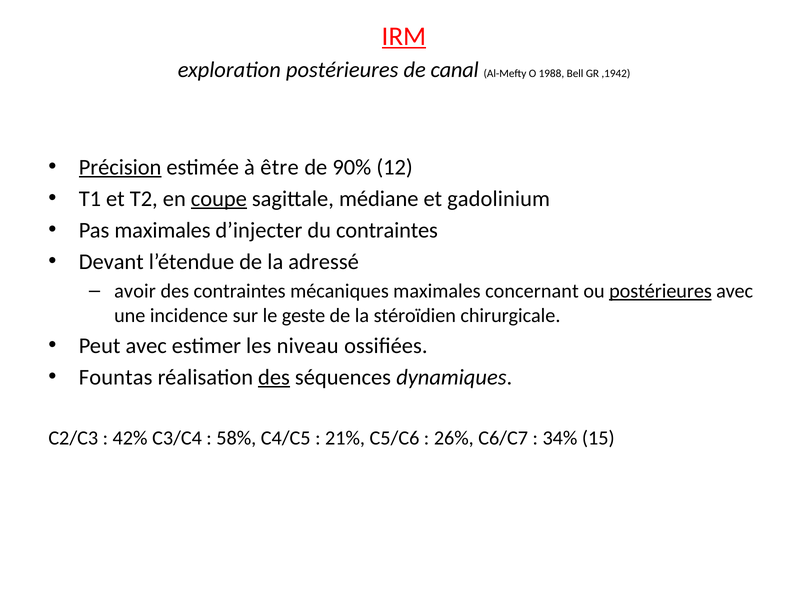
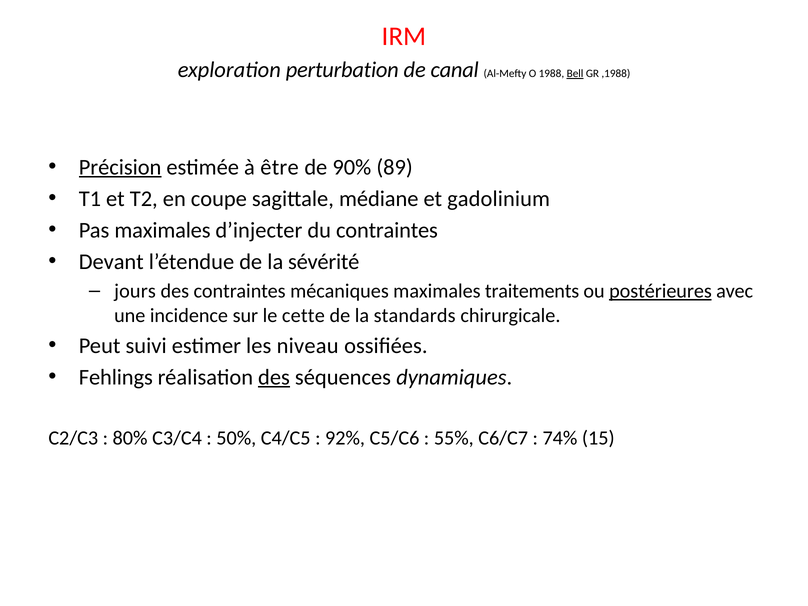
IRM underline: present -> none (404, 36)
postérieures: postérieures -> perturbation (342, 70)
Bell underline: none -> present (575, 74)
,1942: ,1942 -> ,1988 (616, 74)
12: 12 -> 89 (395, 167)
coupe underline: present -> none (219, 199)
adressé: adressé -> sévérité (324, 262)
avoir: avoir -> jours (135, 291)
concernant: concernant -> traitements (532, 291)
geste: geste -> cette (303, 315)
stéroïdien: stéroïdien -> standards (415, 315)
Peut avec: avec -> suivi (146, 346)
Fountas: Fountas -> Fehlings (116, 377)
42%: 42% -> 80% (130, 438)
58%: 58% -> 50% (236, 438)
21%: 21% -> 92% (345, 438)
26%: 26% -> 55% (454, 438)
34%: 34% -> 74% (560, 438)
